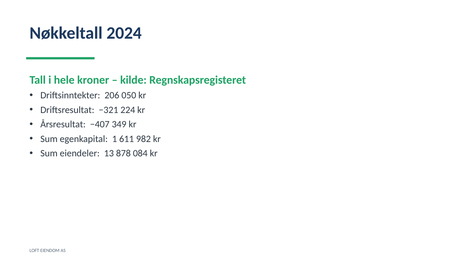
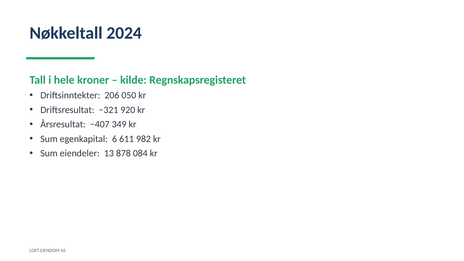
224: 224 -> 920 (128, 110)
1: 1 -> 6 (115, 139)
